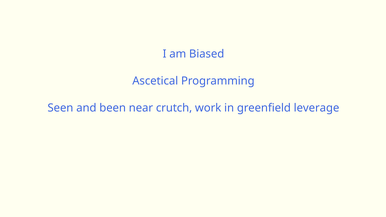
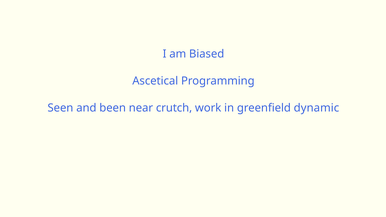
leverage: leverage -> dynamic (316, 108)
